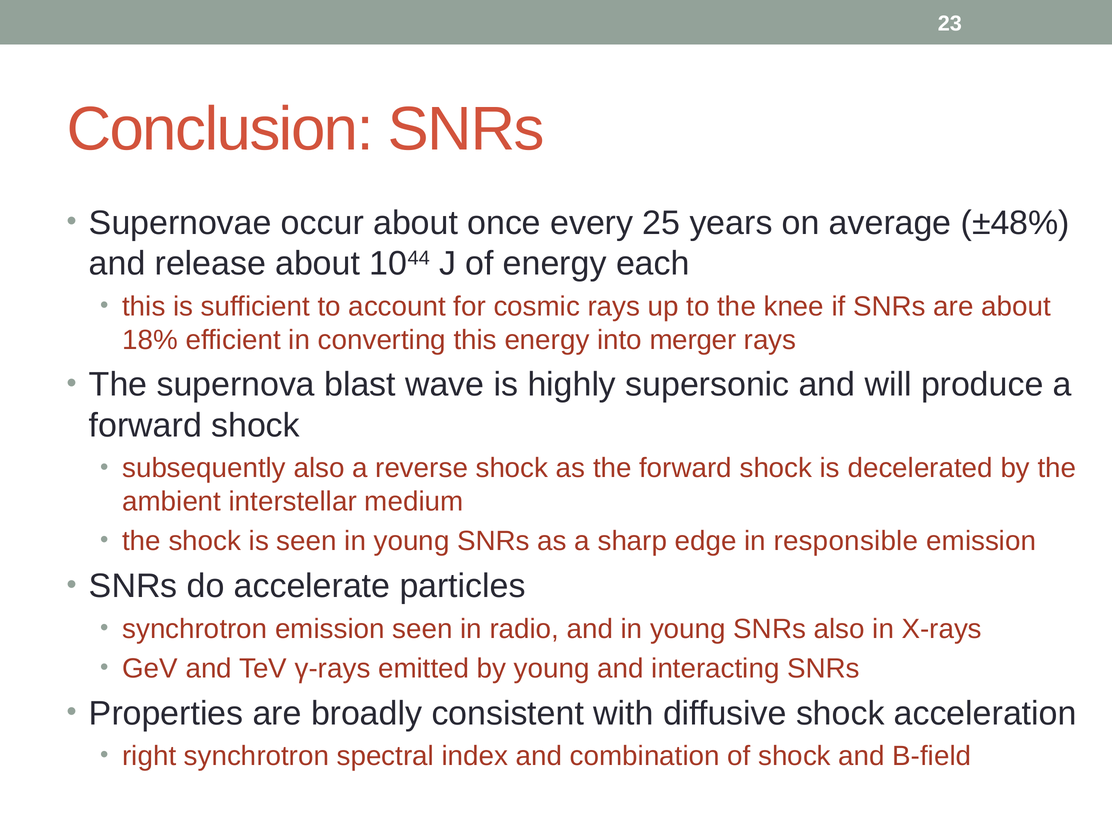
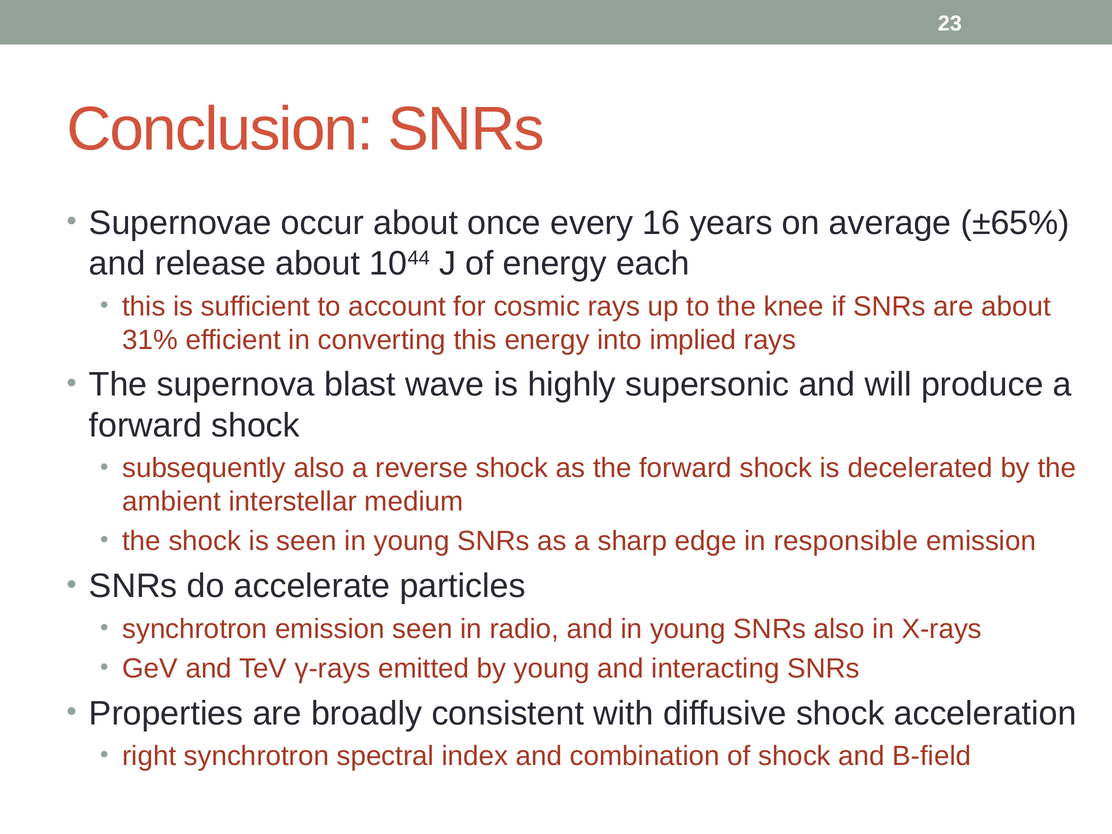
25: 25 -> 16 (661, 223)
±48%: ±48% -> ±65% (1015, 223)
18%: 18% -> 31% (150, 340)
merger: merger -> implied (693, 340)
